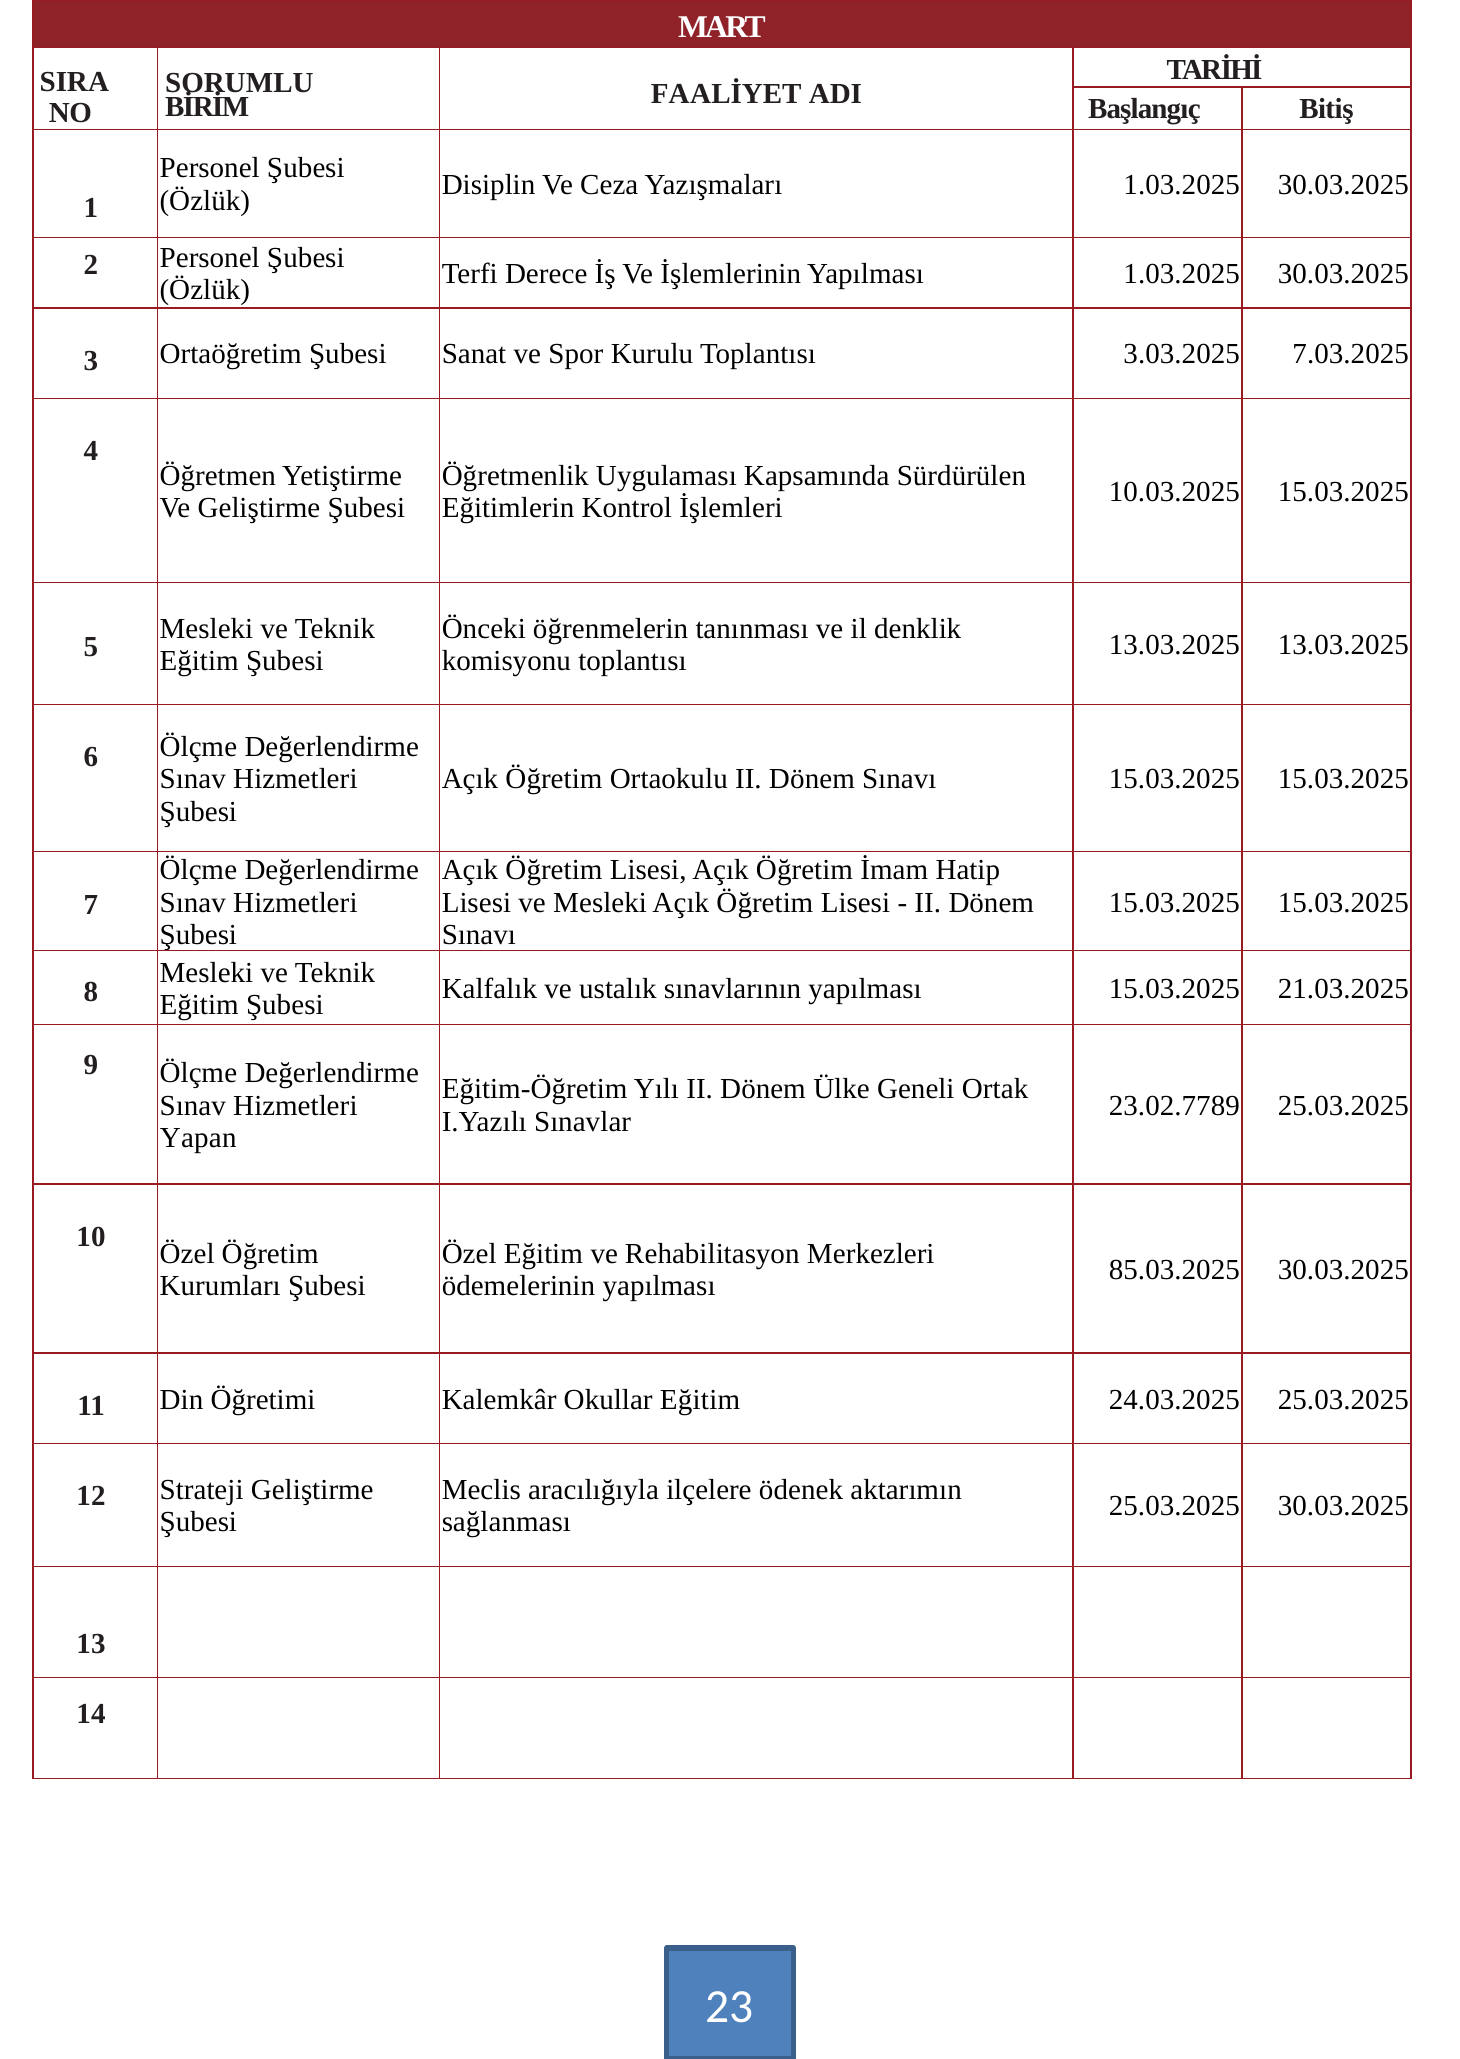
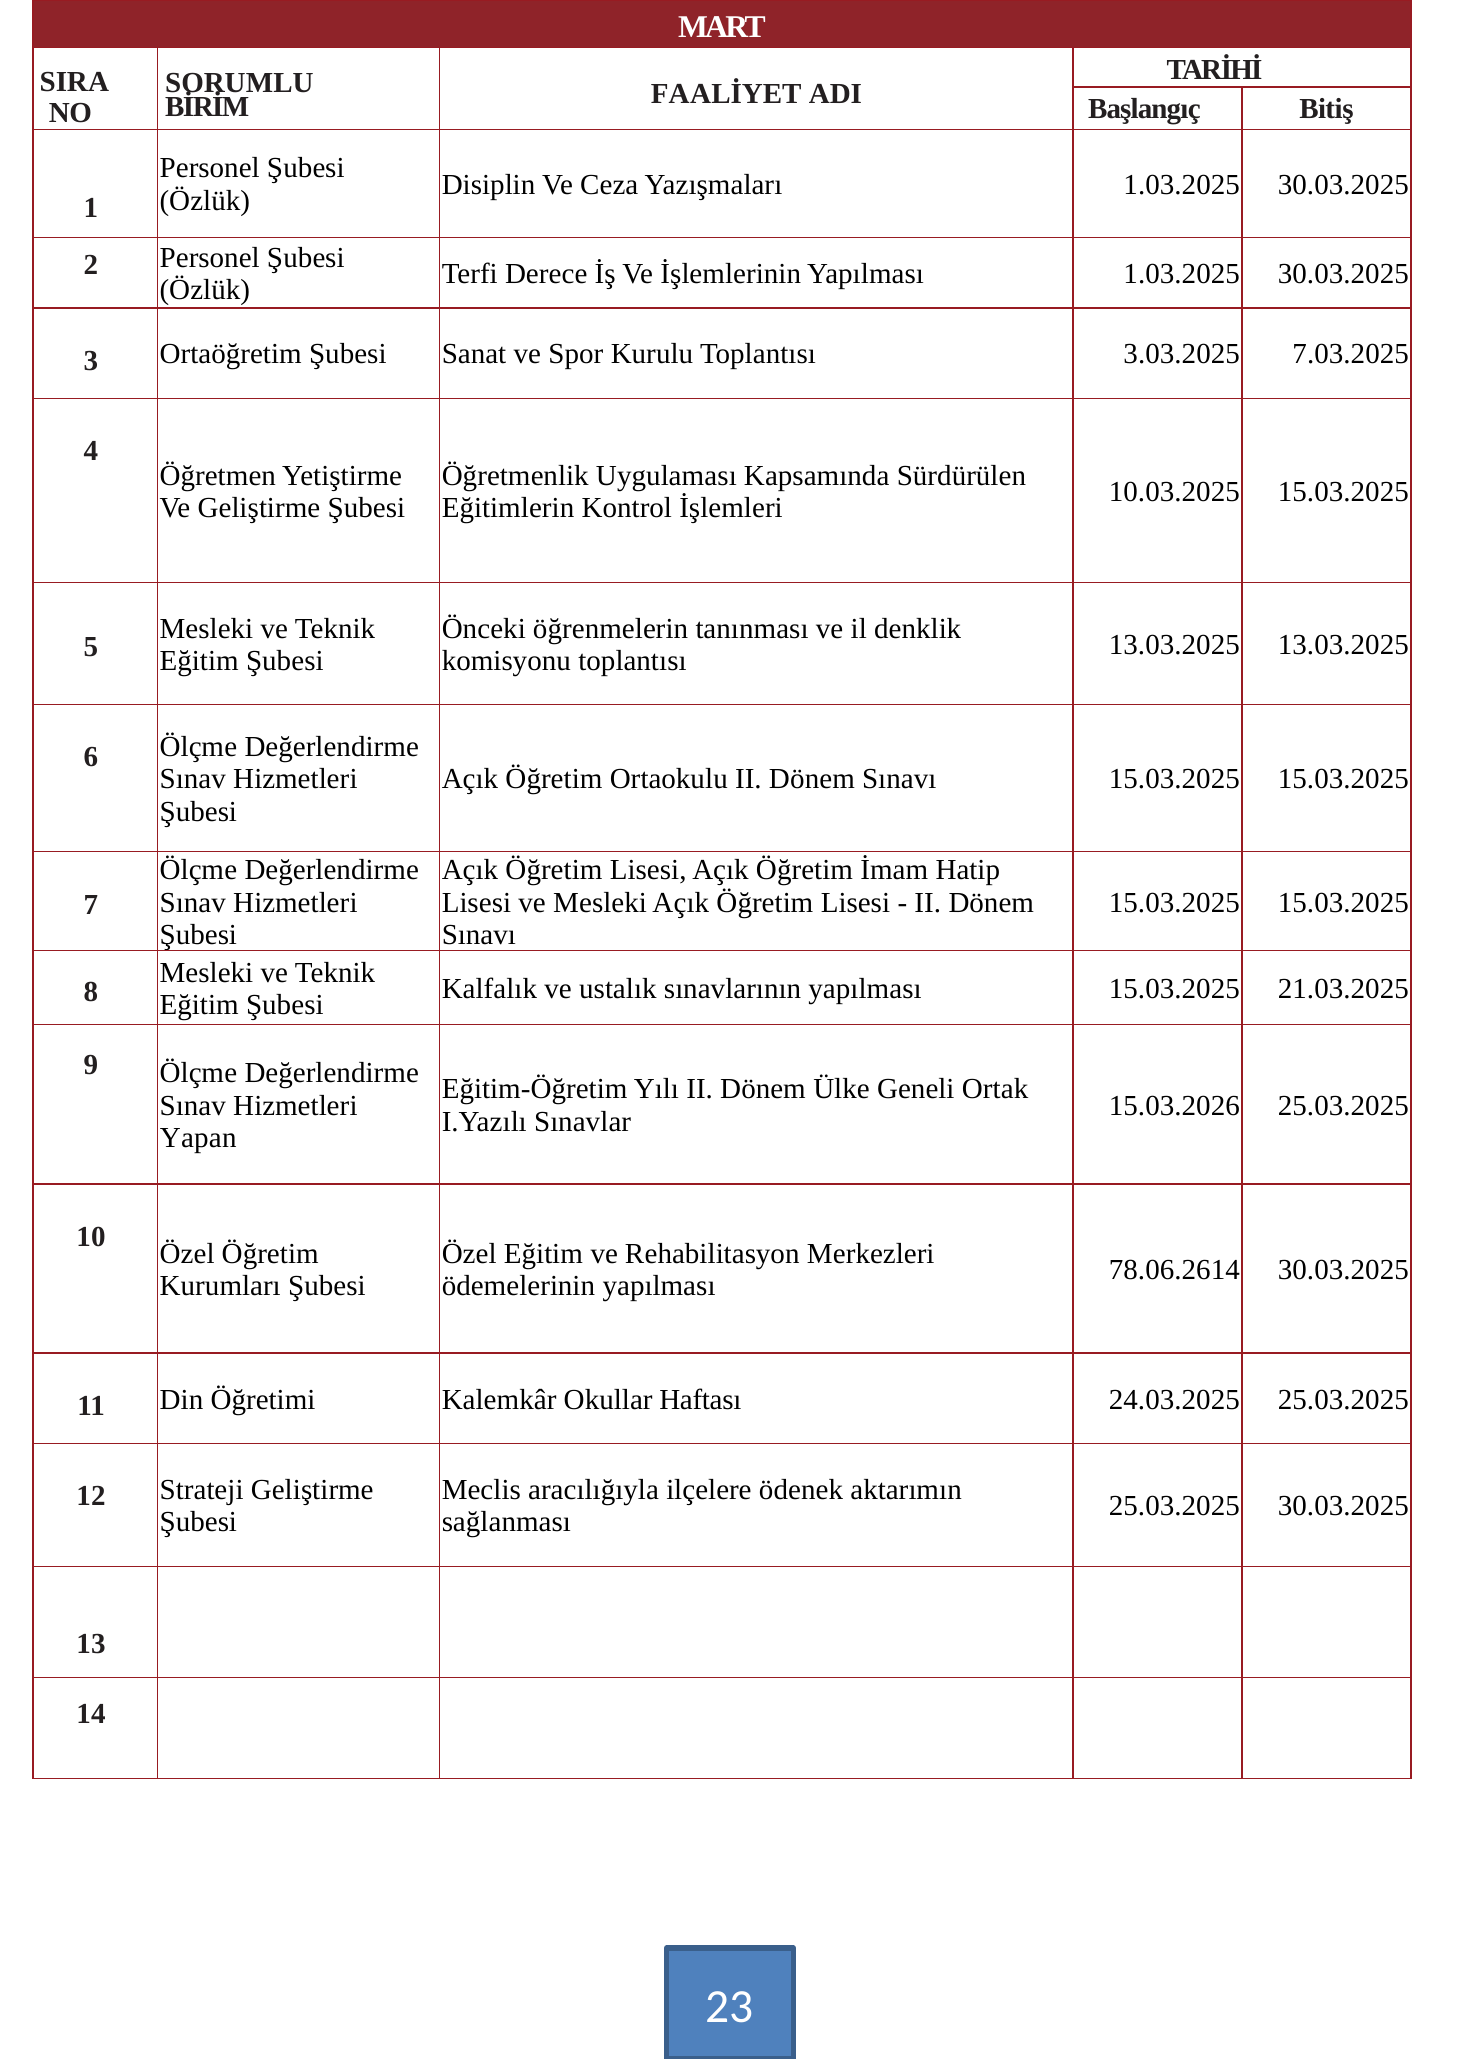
23.02.7789: 23.02.7789 -> 15.03.2026 (1174, 1106)
85.03.2025: 85.03.2025 -> 78.06.2614 (1174, 1270)
Okullar Eğitim: Eğitim -> Haftası (700, 1400)
